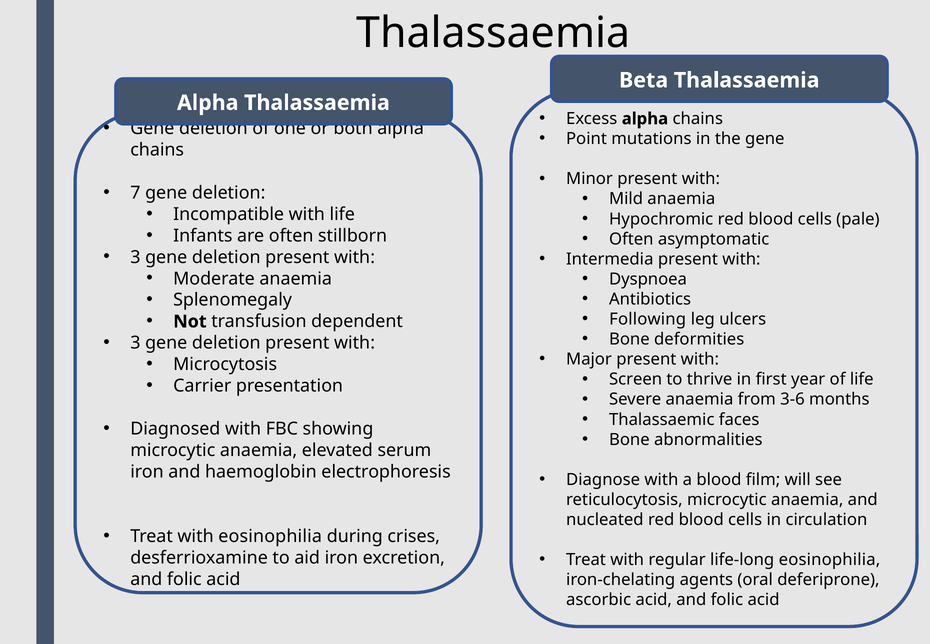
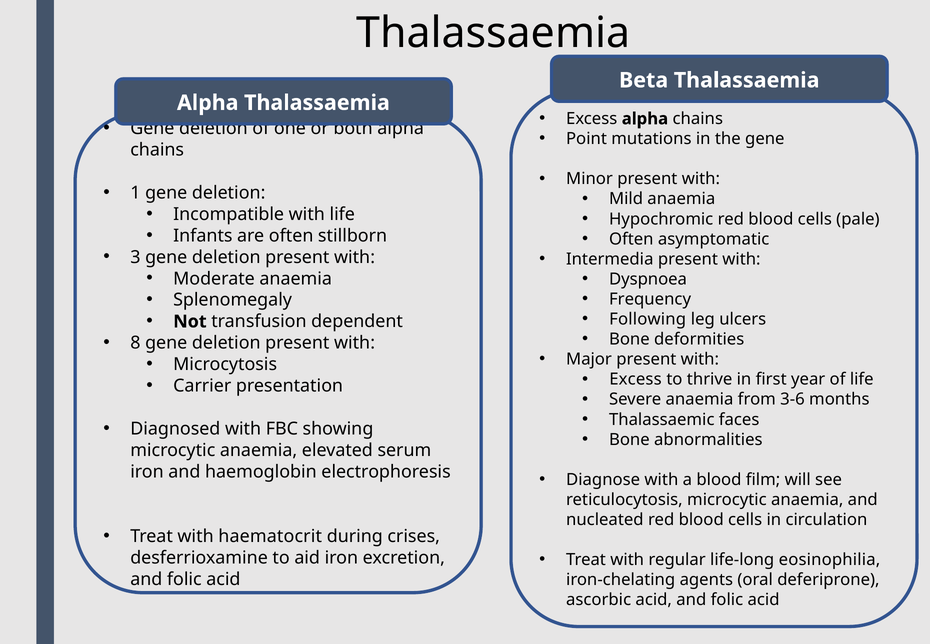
7: 7 -> 1 (135, 193)
Antibiotics: Antibiotics -> Frequency (650, 299)
3: 3 -> 8 (135, 343)
Screen: Screen -> Excess (635, 379)
with eosinophilia: eosinophilia -> haematocrit (270, 536)
